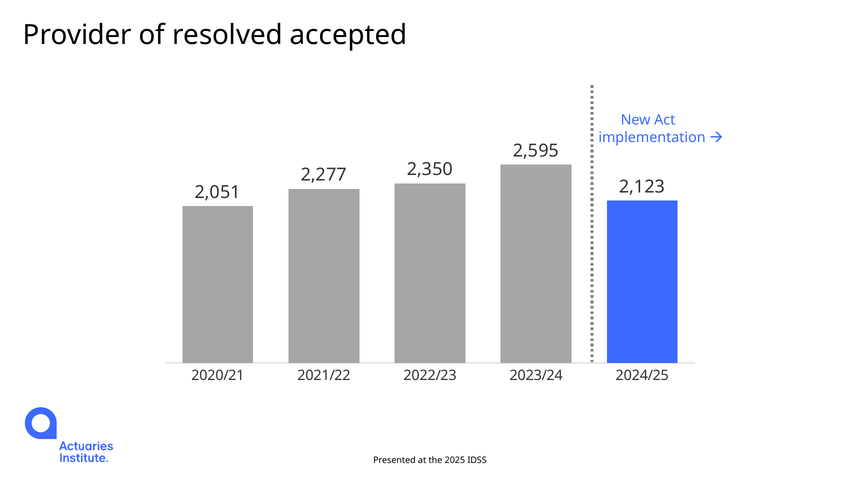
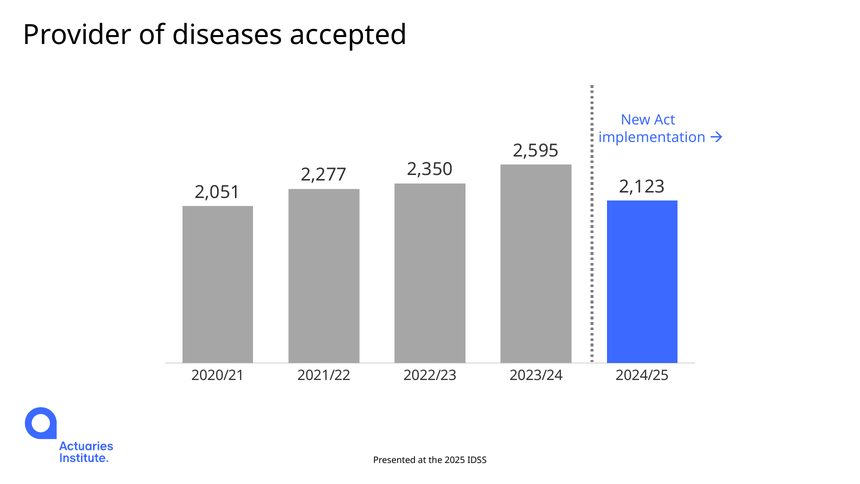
resolved: resolved -> diseases (227, 35)
